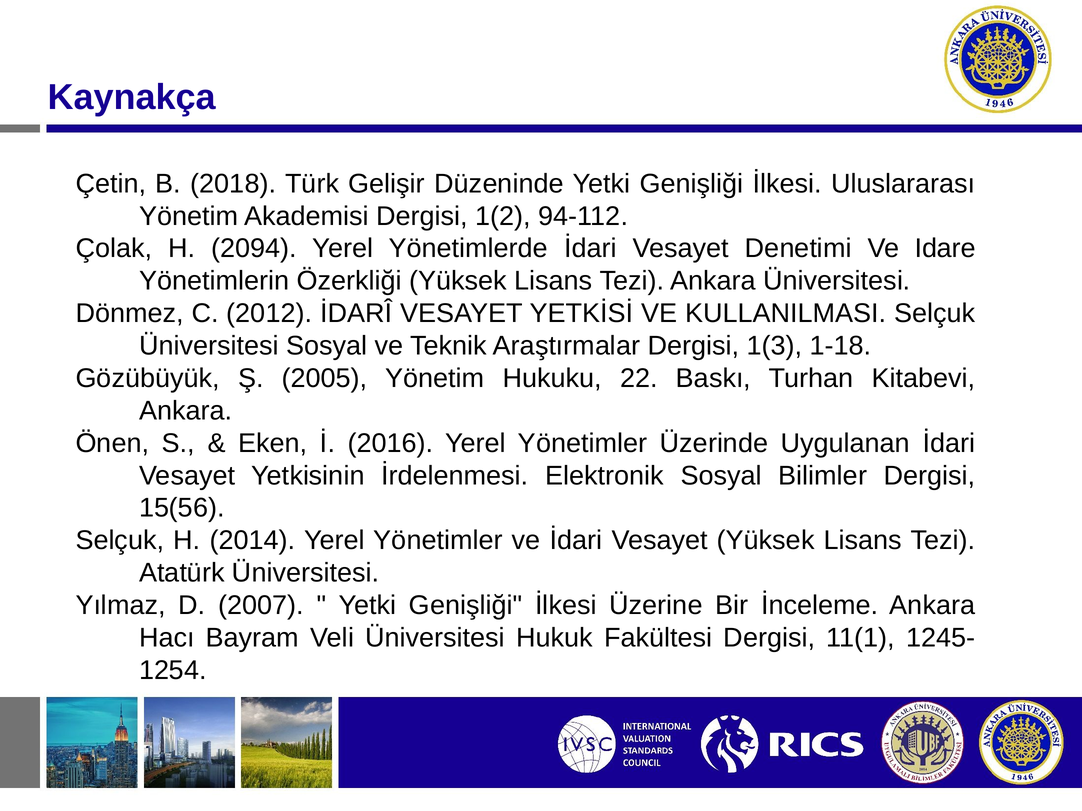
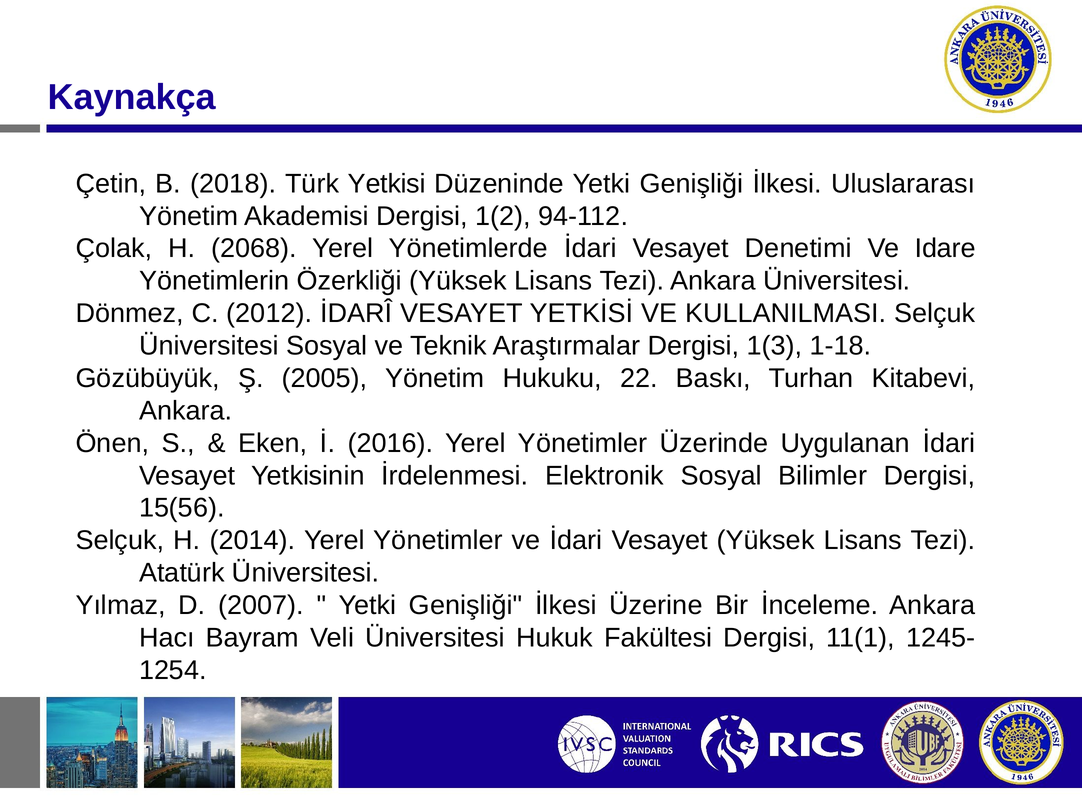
Gelişir: Gelişir -> Yetkisi (387, 184)
2094: 2094 -> 2068 (254, 249)
